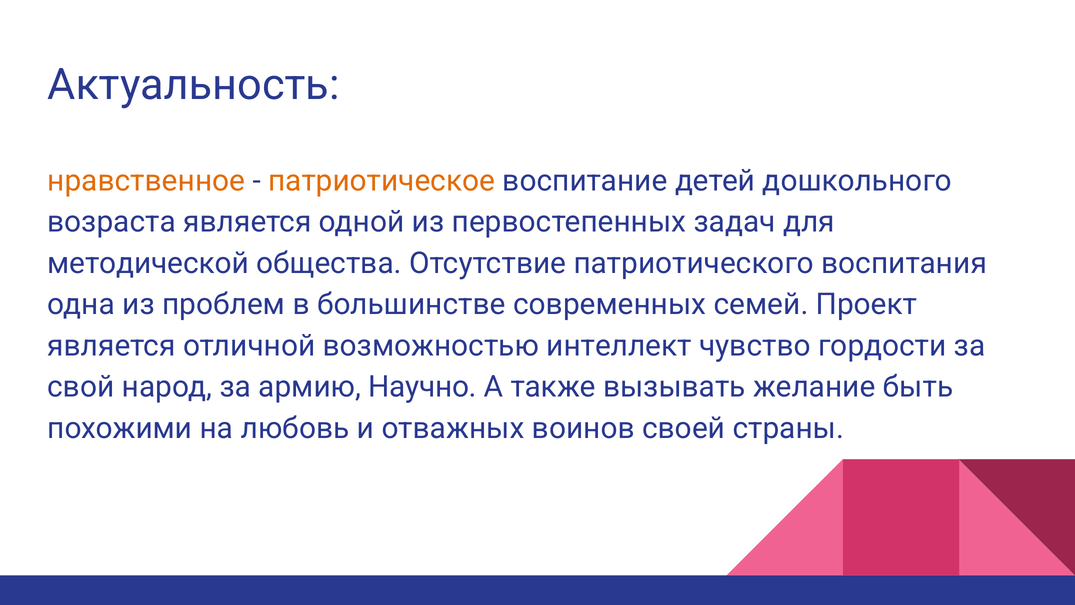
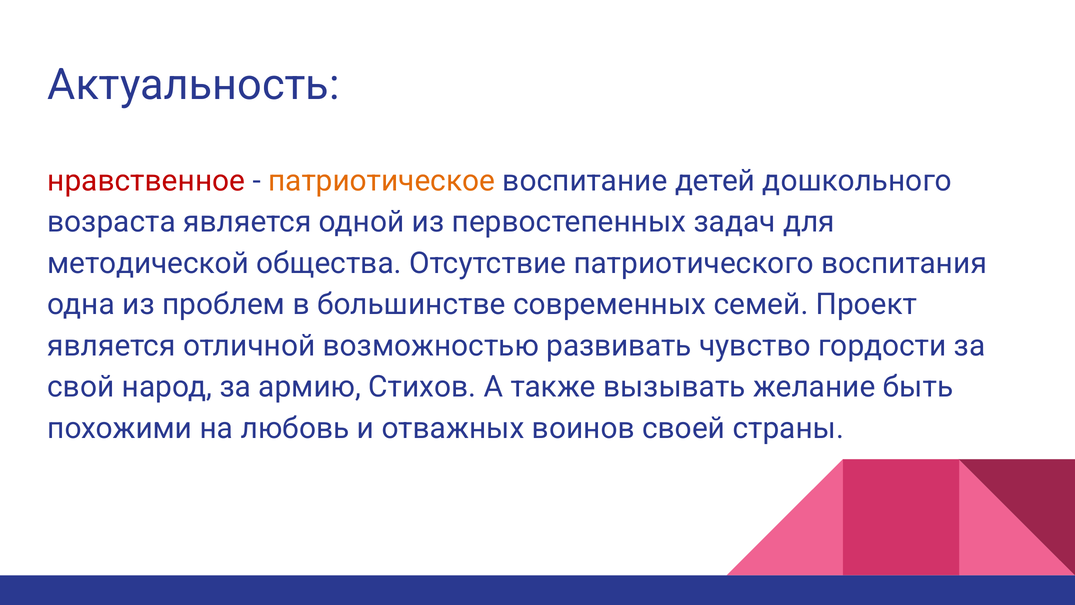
нравственное colour: orange -> red (146, 181)
интеллект: интеллект -> развивать (619, 346)
Научно: Научно -> Стихов (422, 387)
